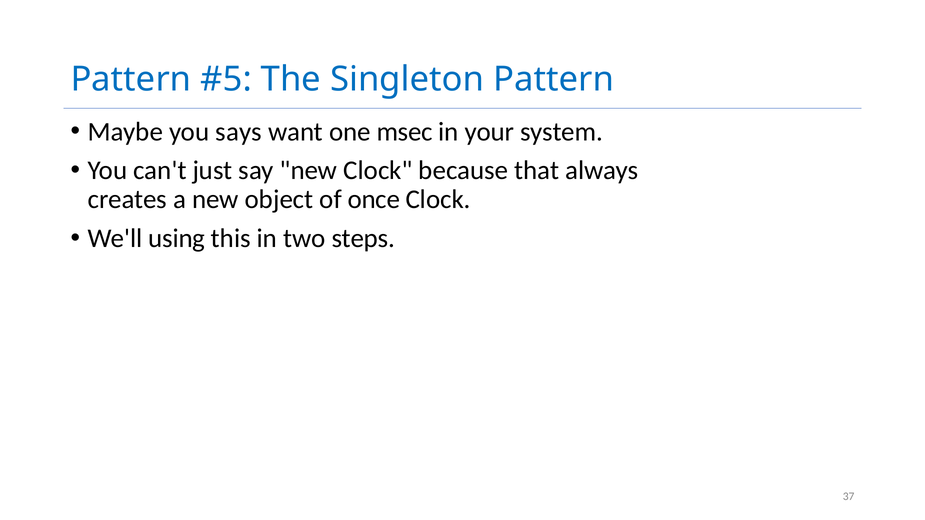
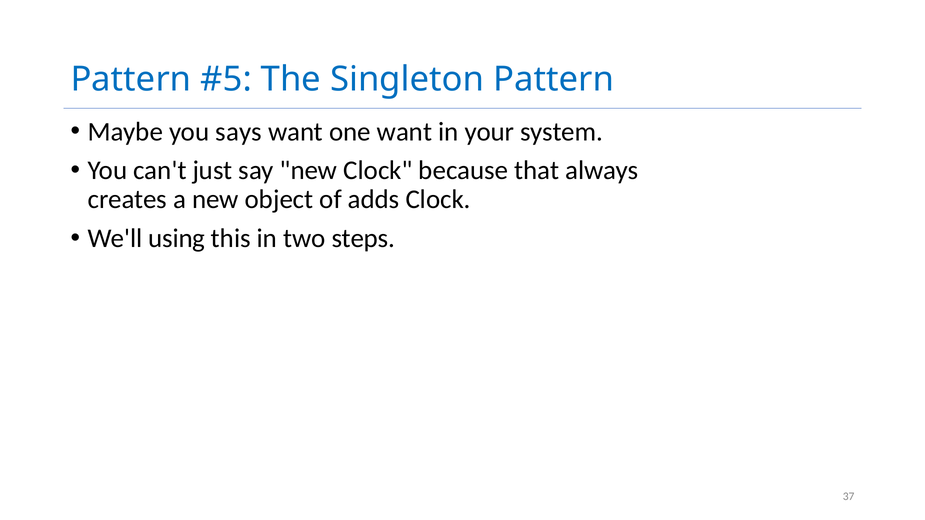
one msec: msec -> want (404, 132)
once: once -> adds (374, 200)
